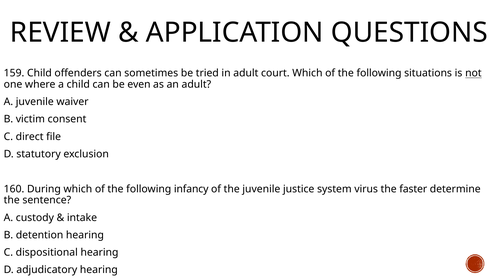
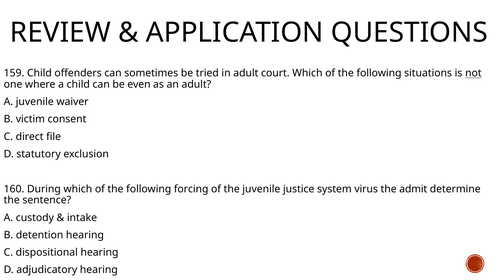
infancy: infancy -> forcing (191, 189)
faster: faster -> admit (413, 189)
